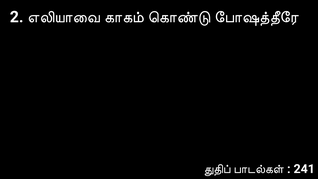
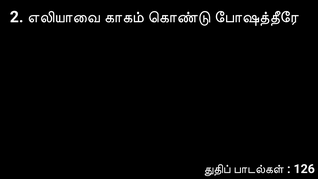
241: 241 -> 126 (304, 169)
